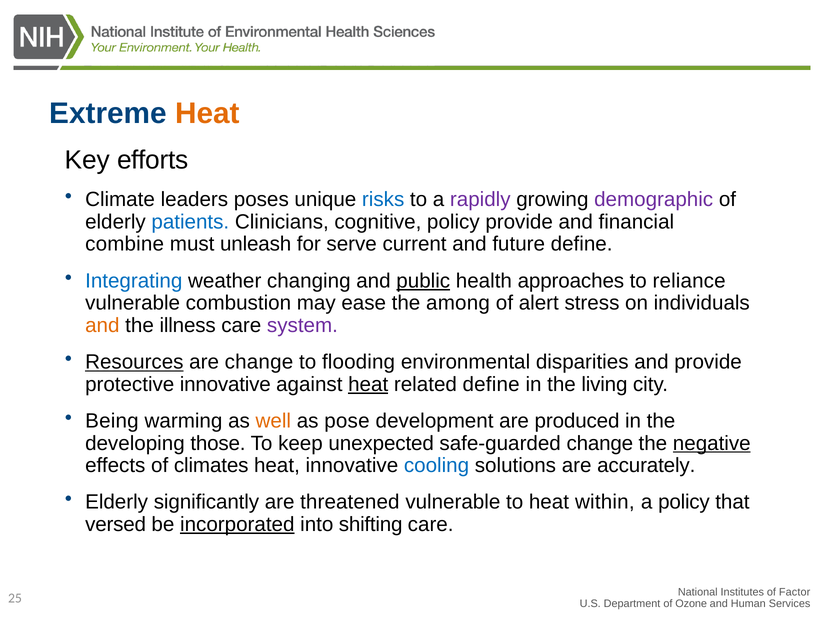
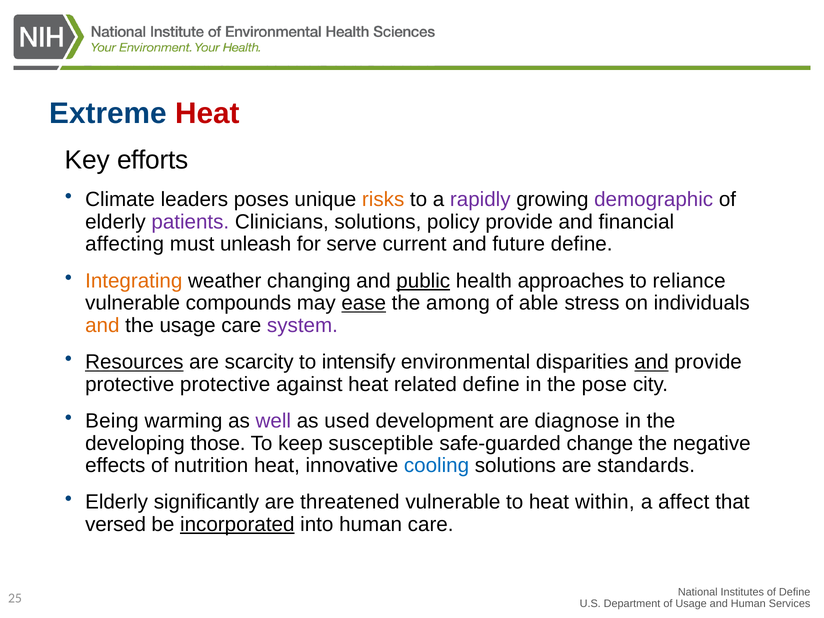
Heat colour: orange -> red (207, 113)
risks colour: blue -> orange (383, 200)
patients colour: blue -> purple (190, 222)
Clinicians cognitive: cognitive -> solutions (378, 222)
combine: combine -> affecting (125, 244)
Integrating colour: blue -> orange (134, 281)
combustion: combustion -> compounds (239, 303)
ease underline: none -> present (364, 303)
alert: alert -> able (539, 303)
the illness: illness -> usage (188, 325)
are change: change -> scarcity (259, 362)
flooding: flooding -> intensify (359, 362)
and underline: none -> present (651, 362)
protective innovative: innovative -> protective (225, 384)
heat underline: present -> none (368, 384)
living: living -> pose (604, 384)
well colour: orange -> purple (273, 421)
pose: pose -> used (347, 421)
produced: produced -> diagnose (577, 421)
unexpected: unexpected -> susceptible (381, 443)
negative underline: present -> none (712, 443)
climates: climates -> nutrition (211, 466)
accurately: accurately -> standards (646, 466)
a policy: policy -> affect (684, 502)
into shifting: shifting -> human (371, 524)
of Factor: Factor -> Define (795, 592)
of Ozone: Ozone -> Usage (691, 604)
